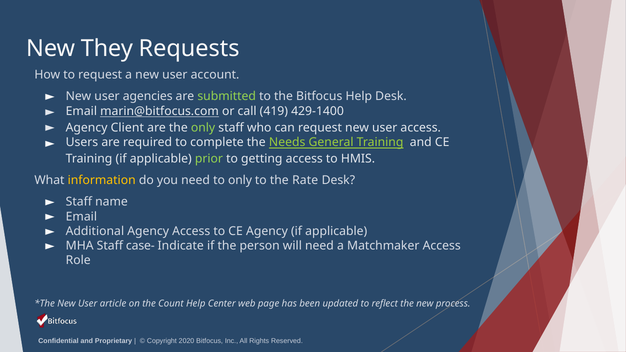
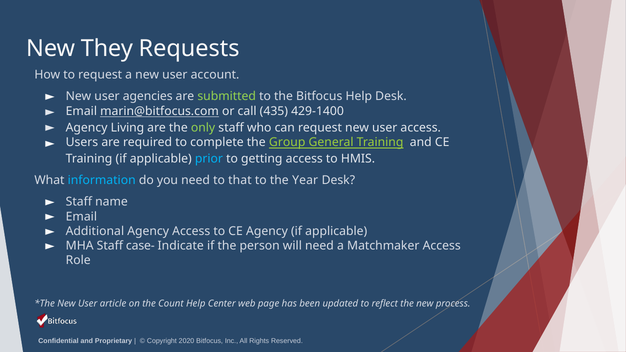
419: 419 -> 435 (274, 111)
Client: Client -> Living (127, 128)
Needs: Needs -> Group (287, 142)
prior colour: light green -> light blue (209, 159)
information colour: yellow -> light blue (102, 180)
to only: only -> that (240, 180)
Rate: Rate -> Year (305, 180)
